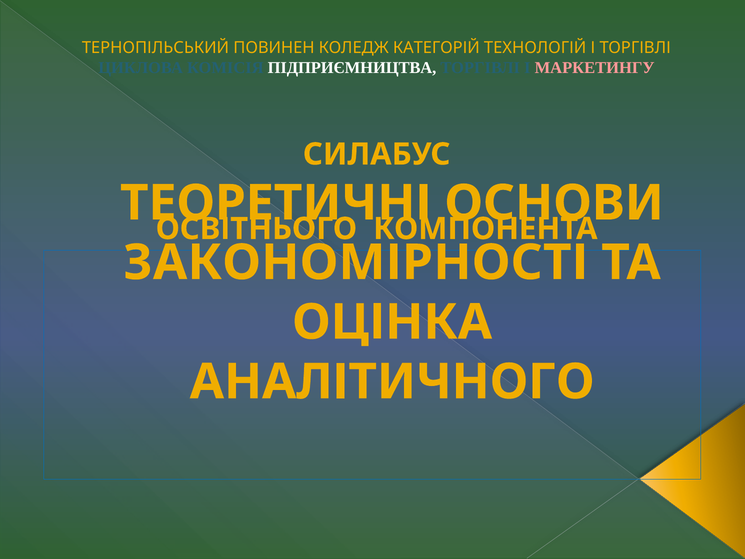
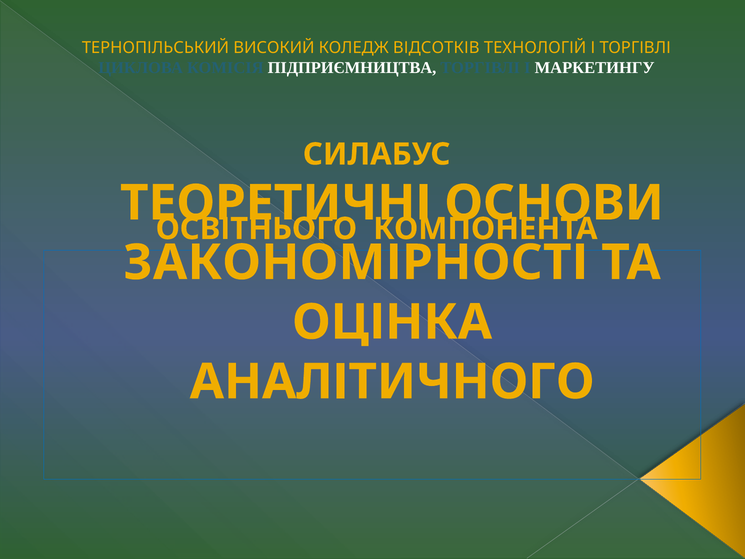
ПОВИНЕН: ПОВИНЕН -> ВИСОКИЙ (274, 48)
КАТЕГОРІЙ: КАТЕГОРІЙ -> ВІДСОТКІВ (436, 48)
МАРКЕТИНГУ colour: pink -> white (595, 68)
